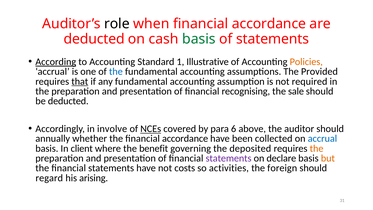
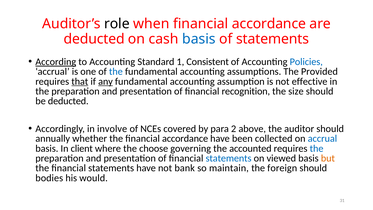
basis colour: green -> blue (199, 39)
Illustrative: Illustrative -> Consistent (208, 62)
Policies colour: orange -> blue (306, 62)
any underline: none -> present (105, 81)
required: required -> effective (310, 81)
recognising: recognising -> recognition (246, 91)
sale: sale -> size (296, 91)
NCEs underline: present -> none (151, 129)
6: 6 -> 2 (234, 129)
benefit: benefit -> choose (154, 148)
deposited: deposited -> accounted (250, 148)
the colour: orange -> blue (317, 148)
statements colour: purple -> blue (229, 158)
declare: declare -> viewed (281, 158)
costs: costs -> bank (185, 168)
activities: activities -> maintain (229, 168)
regard: regard -> bodies (49, 178)
arising: arising -> would (94, 178)
